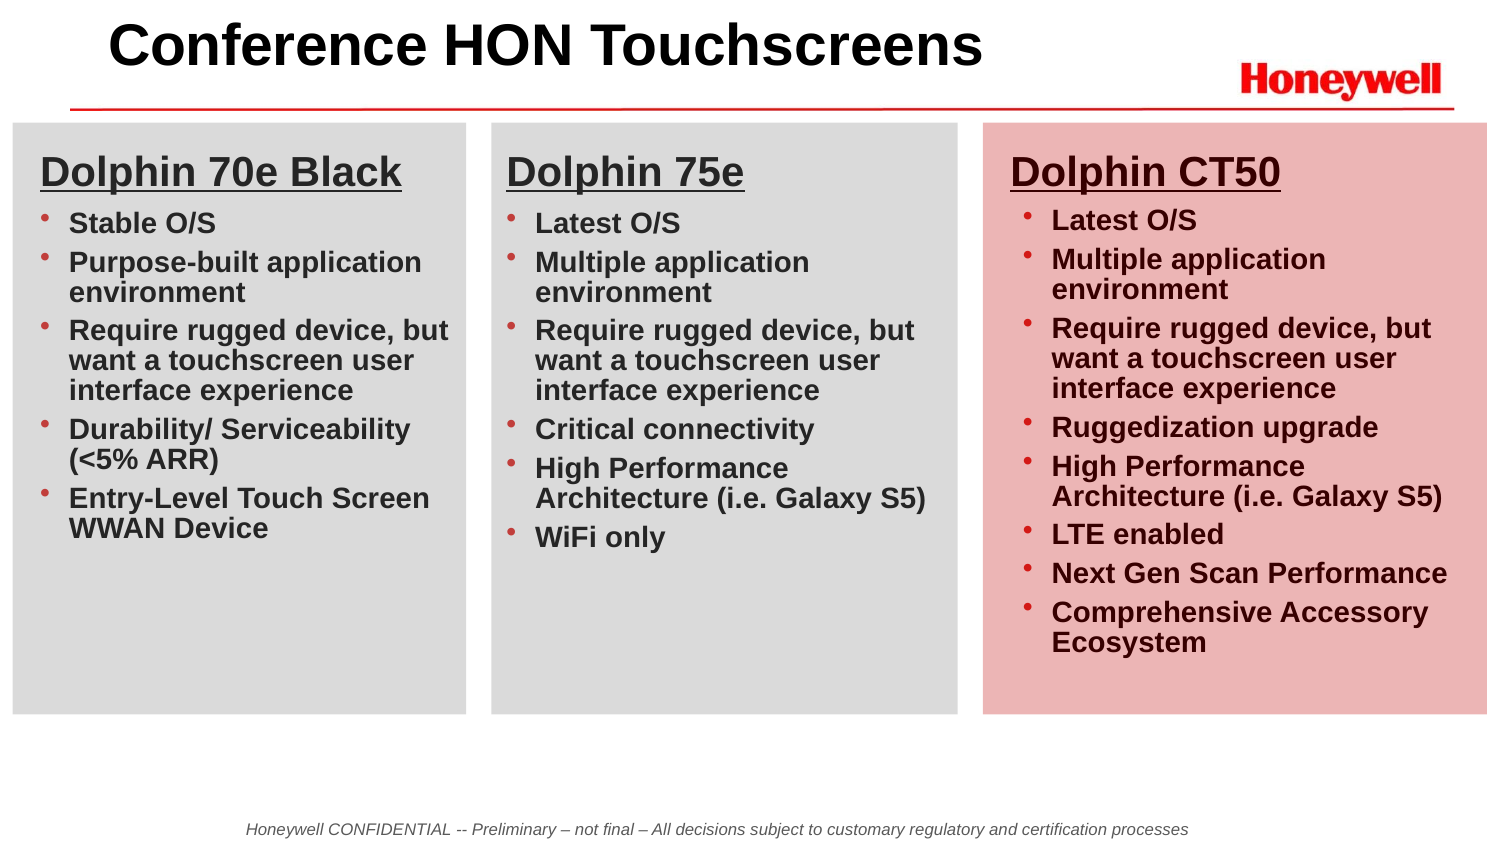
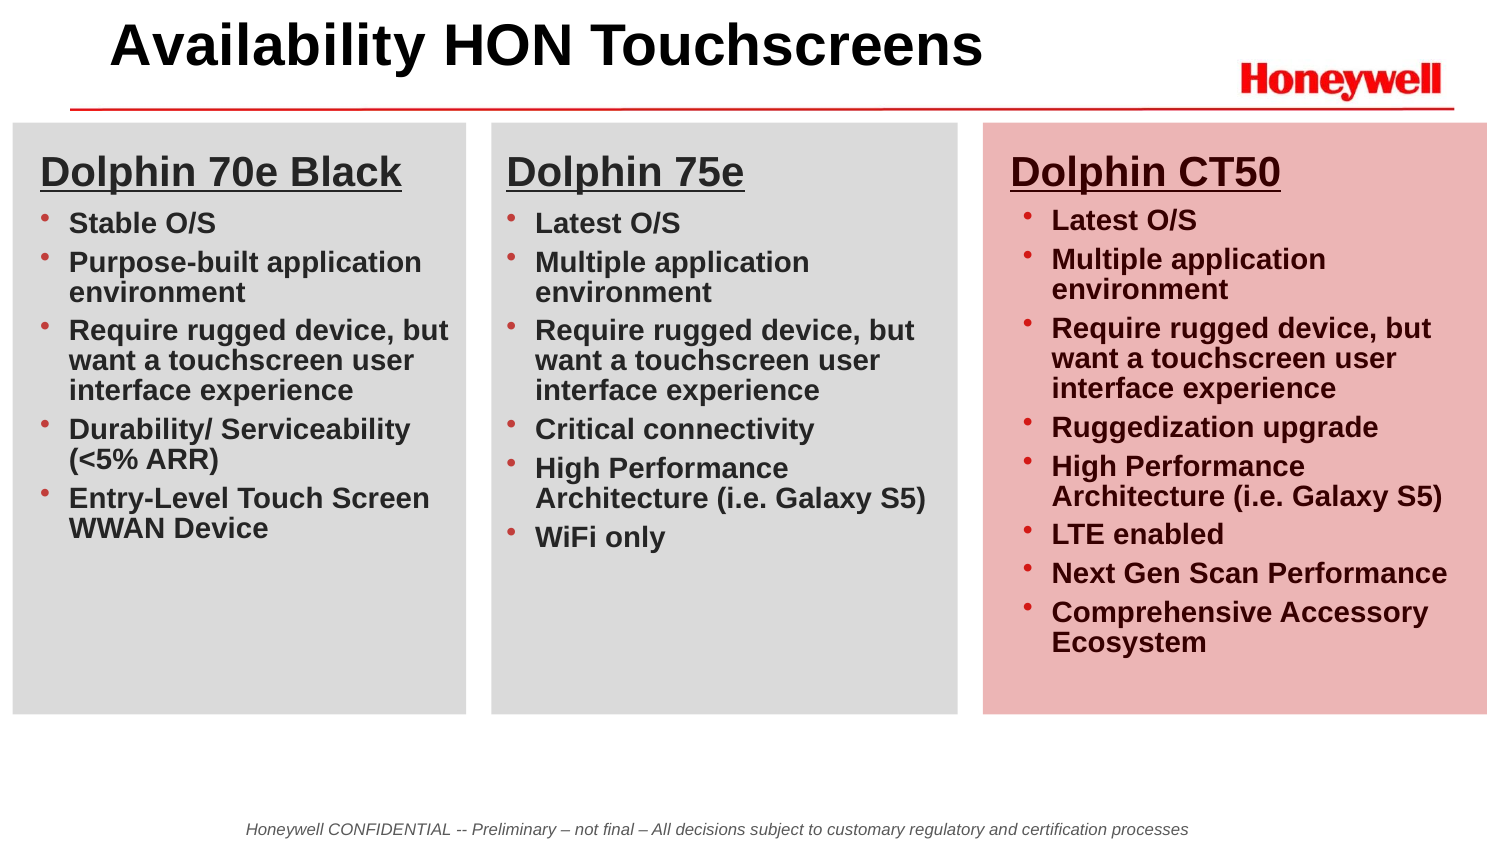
Conference: Conference -> Availability (267, 46)
